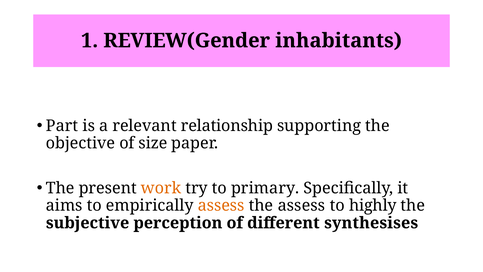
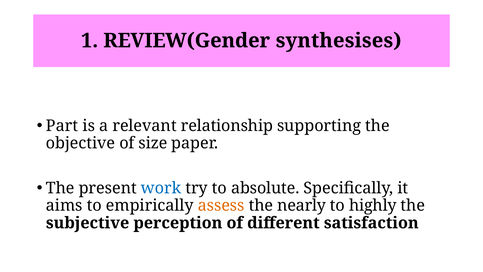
inhabitants: inhabitants -> synthesises (339, 41)
work colour: orange -> blue (161, 188)
primary: primary -> absolute (265, 188)
the assess: assess -> nearly (302, 205)
synthesises: synthesises -> satisfaction (371, 223)
